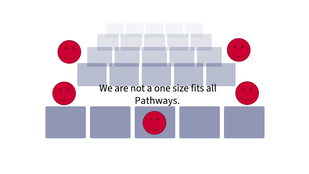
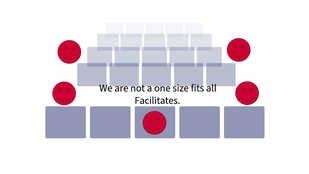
Pathways: Pathways -> Facilitates (157, 100)
